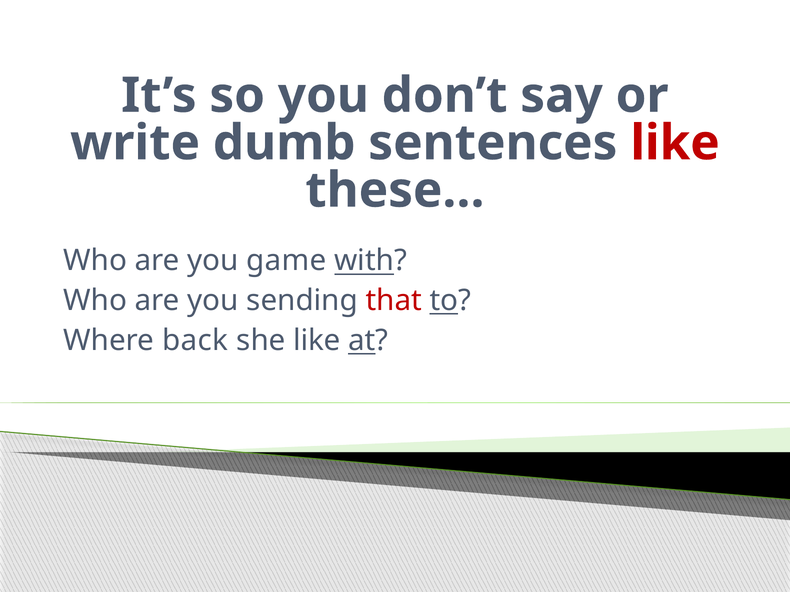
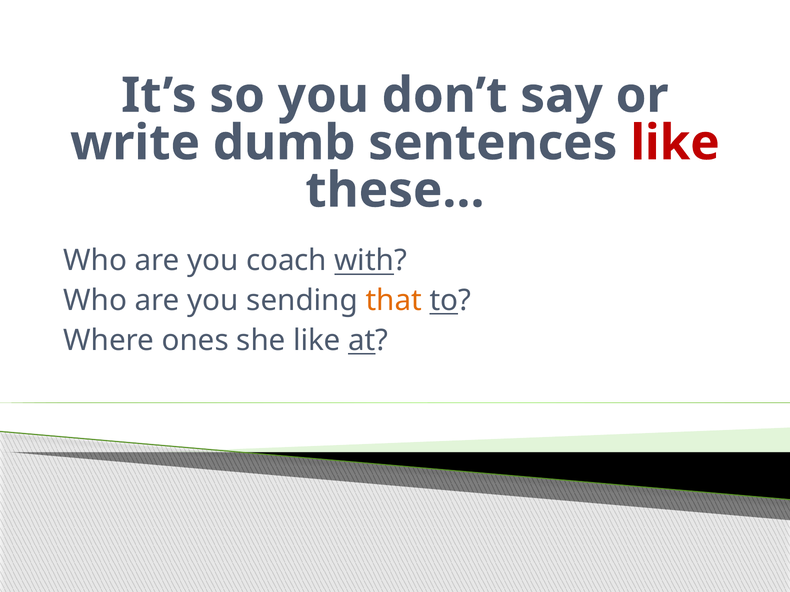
game: game -> coach (287, 261)
that colour: red -> orange (394, 301)
back: back -> ones (195, 341)
